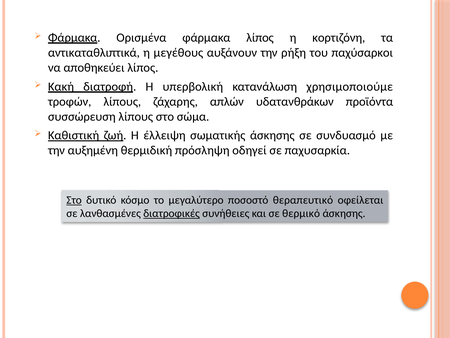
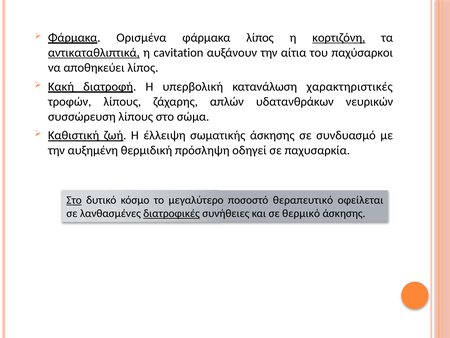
κορτιζόνη underline: none -> present (339, 38)
αντικαταθλιπτικά underline: none -> present (94, 53)
μεγέθους: μεγέθους -> cavitation (178, 53)
ρήξη: ρήξη -> αίτια (294, 53)
χρησιμοποιούμε: χρησιμοποιούμε -> χαρακτηριστικές (350, 86)
προϊόντα: προϊόντα -> νευρικών (369, 101)
